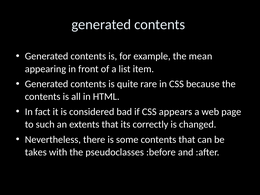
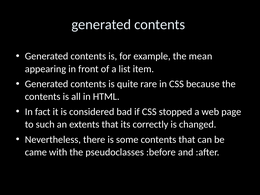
appears: appears -> stopped (176, 112)
takes: takes -> came (36, 152)
